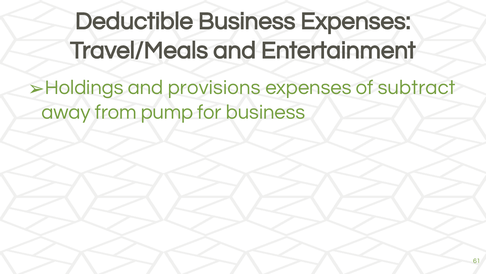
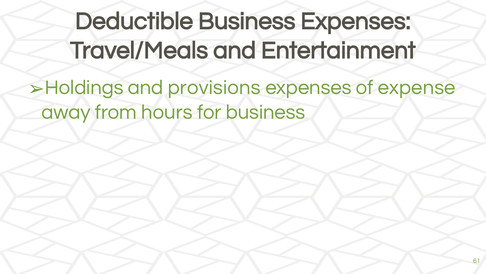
subtract: subtract -> expense (417, 87)
pump: pump -> hours (167, 112)
